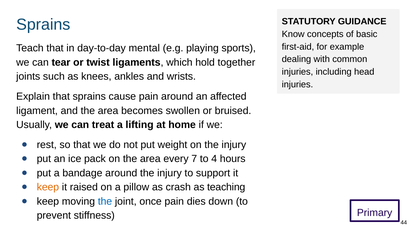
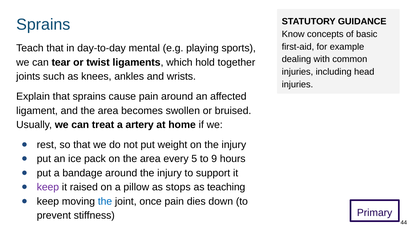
lifting: lifting -> artery (140, 125)
7: 7 -> 5 (194, 159)
4: 4 -> 9 (214, 159)
keep colour: orange -> purple (48, 187)
crash: crash -> stops (178, 187)
